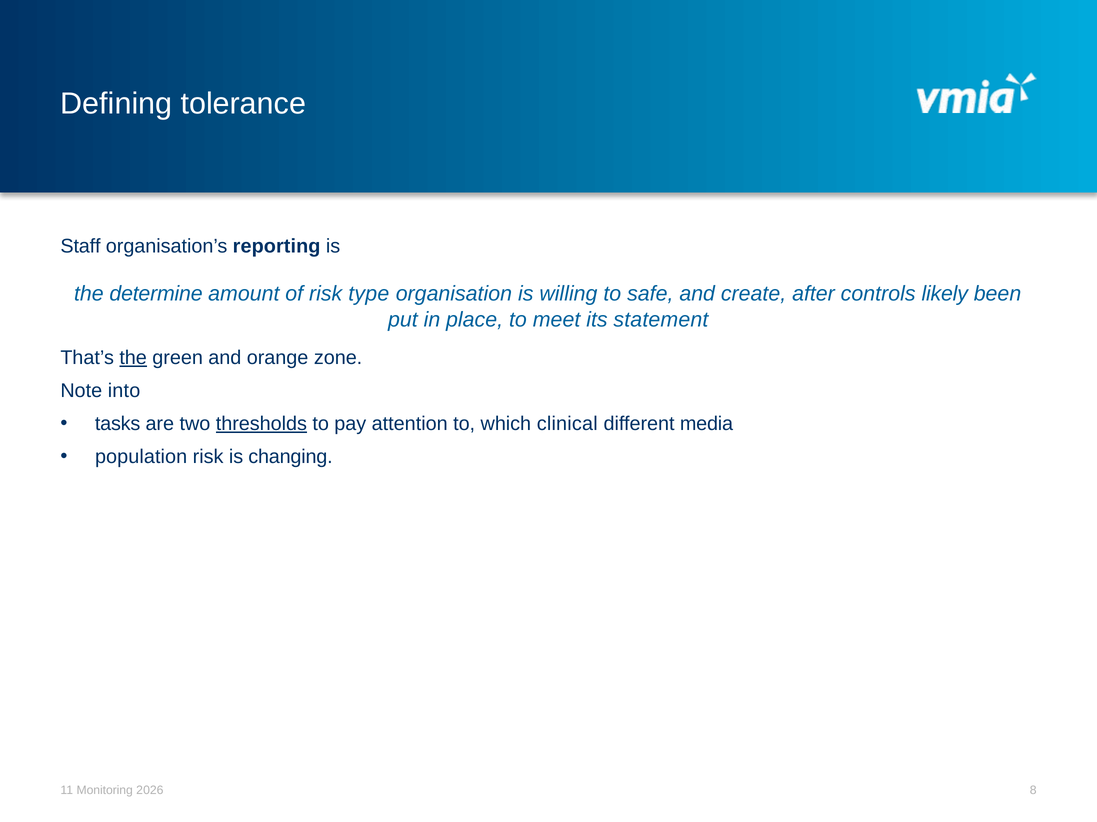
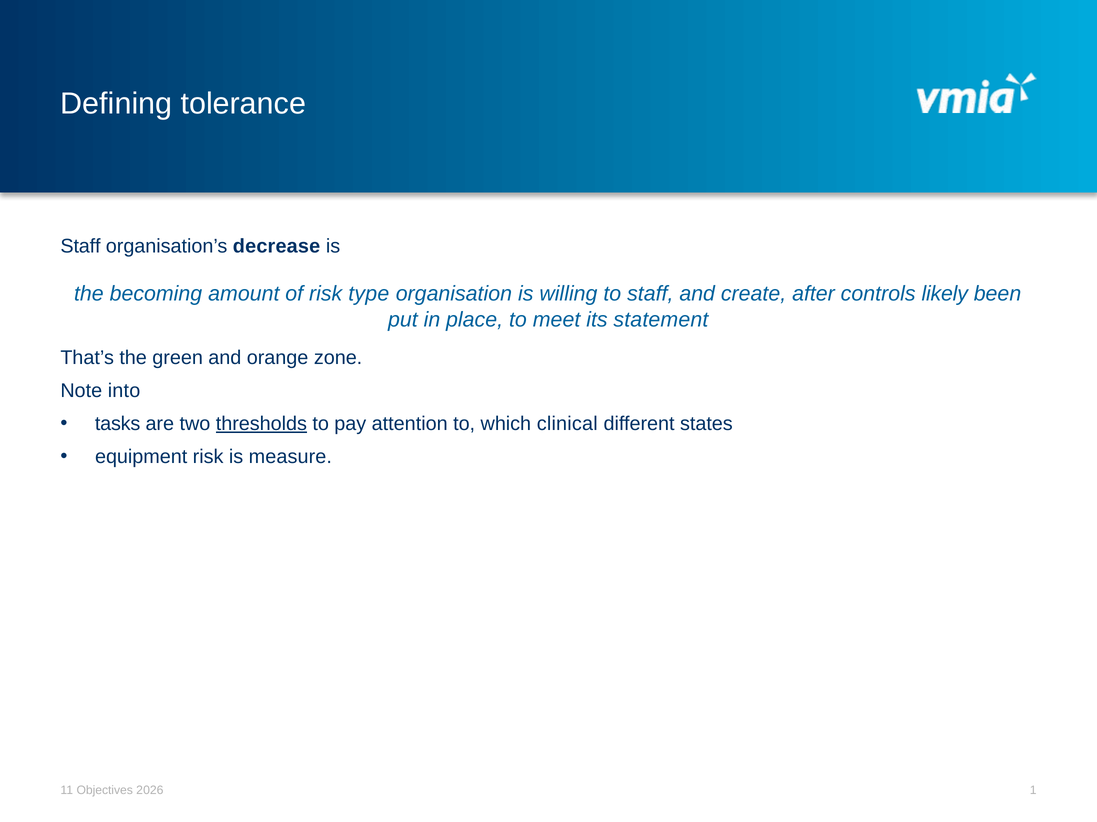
reporting: reporting -> decrease (277, 247)
determine: determine -> becoming (156, 294)
to safe: safe -> staff (650, 294)
the underline: present -> none (133, 358)
media: media -> states (706, 424)
population: population -> equipment (141, 457)
changing: changing -> measure (290, 457)
Monitoring: Monitoring -> Objectives (105, 791)
8: 8 -> 1 (1033, 791)
